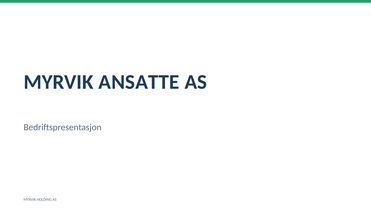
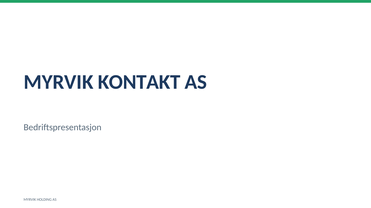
ANSATTE: ANSATTE -> KONTAKT (139, 82)
